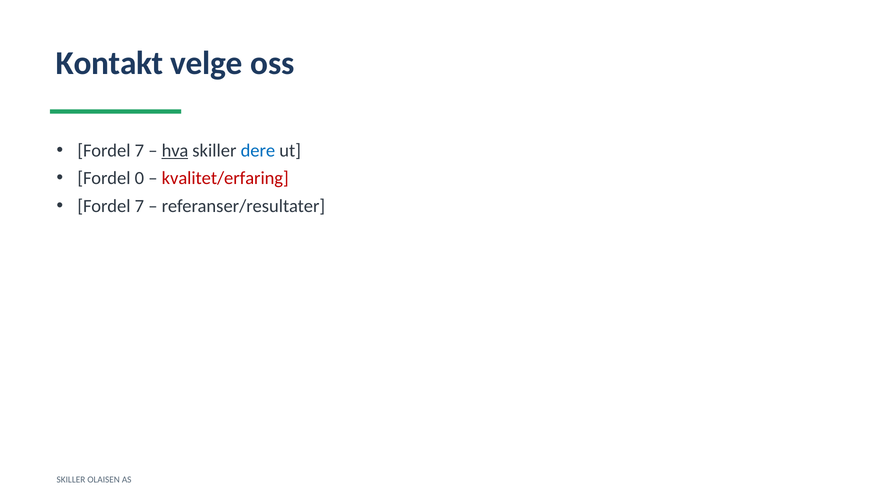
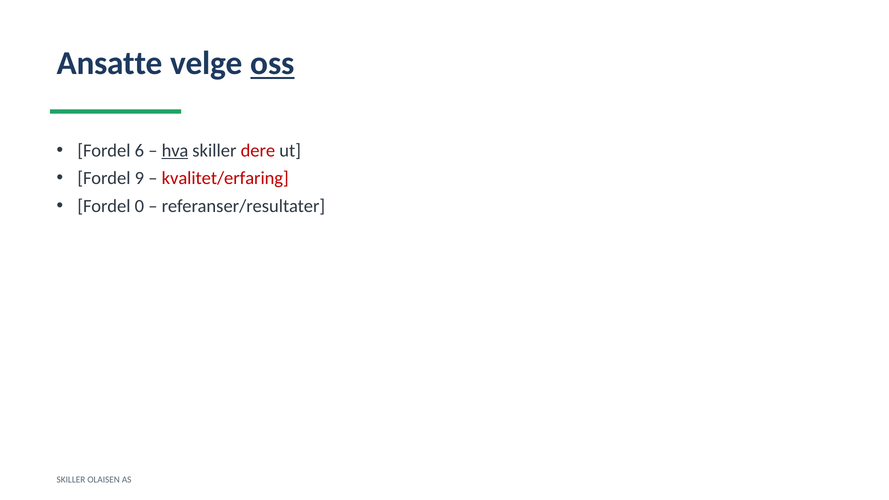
Kontakt: Kontakt -> Ansatte (110, 63)
oss underline: none -> present (272, 63)
7: 7 -> 6 (139, 151)
dere colour: blue -> red (258, 151)
0: 0 -> 9 (139, 178)
7: 7 -> 0 (139, 206)
